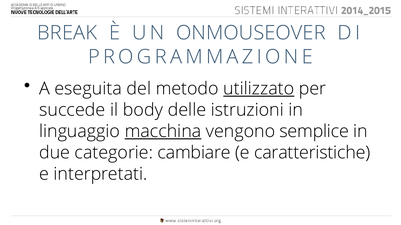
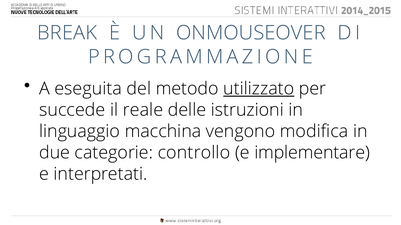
body: body -> reale (143, 110)
macchina underline: present -> none (163, 132)
semplice: semplice -> modifica (314, 132)
cambiare: cambiare -> controllo (194, 153)
caratteristiche: caratteristiche -> implementare (312, 153)
